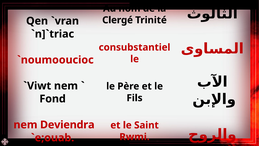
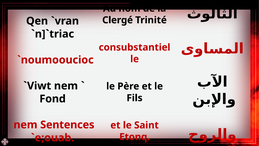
Deviendra: Deviendra -> Sentences (67, 125)
Rwmi: Rwmi -> Etonq (135, 137)
